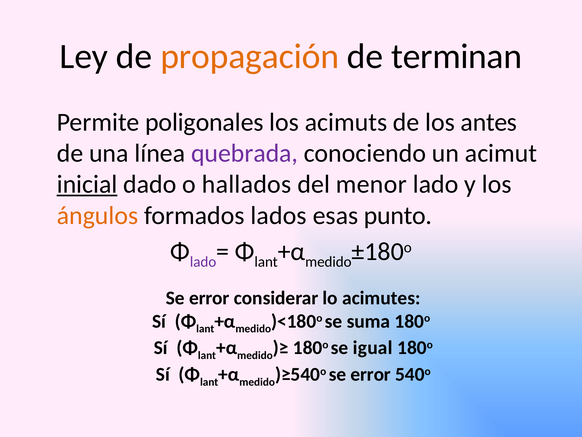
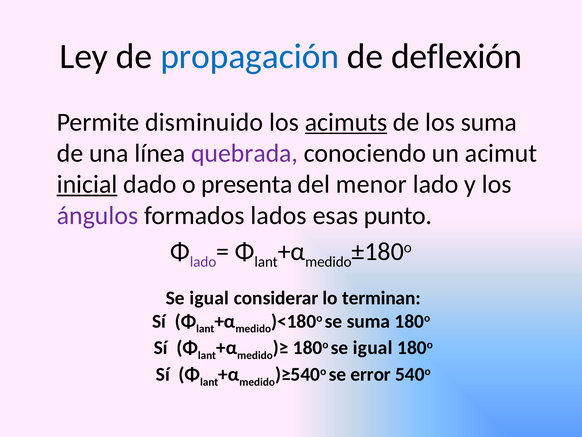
propagación colour: orange -> blue (250, 56)
terminan: terminan -> deflexión (457, 56)
poligonales: poligonales -> disminuido (204, 122)
acimuts underline: none -> present (346, 122)
los antes: antes -> suma (489, 122)
hallados: hallados -> presenta (247, 184)
ángulos colour: orange -> purple (97, 215)
error: error -> igual (209, 298)
acimutes: acimutes -> terminan (381, 298)
